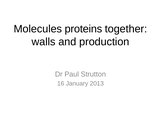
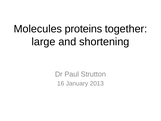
walls: walls -> large (44, 42)
production: production -> shortening (104, 42)
